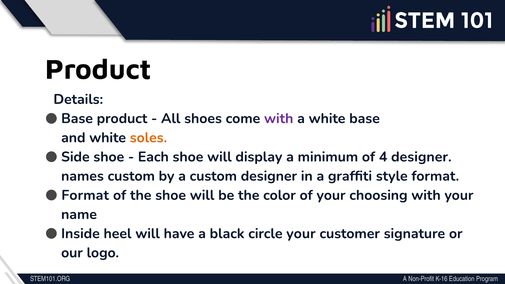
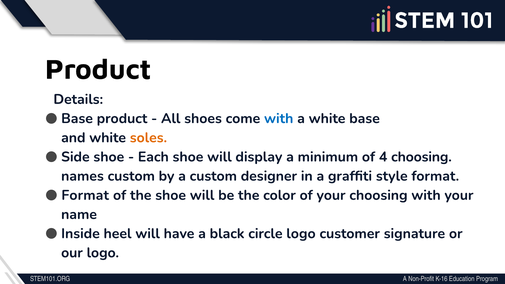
with colour: purple -> blue (279, 118)
4 designer: designer -> choosing (421, 157)
circle your: your -> logo (301, 234)
